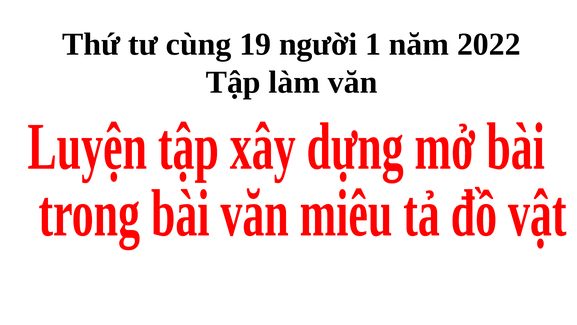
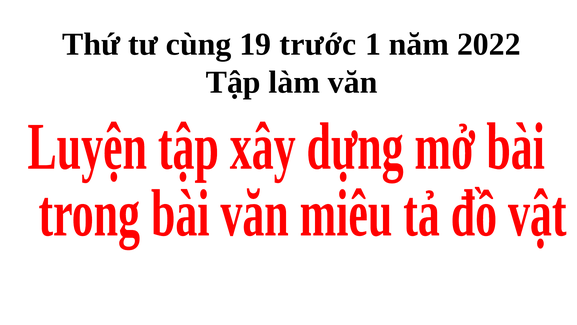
người: người -> trước (318, 44)
